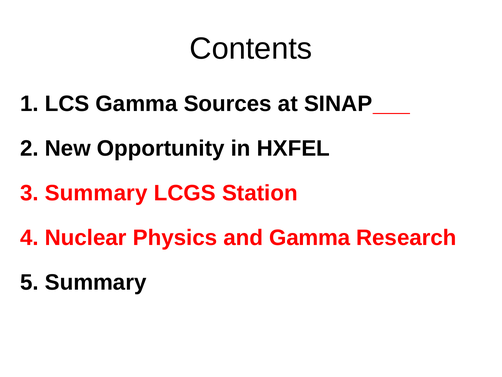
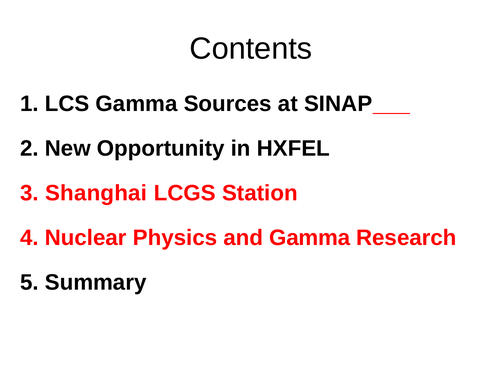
3 Summary: Summary -> Shanghai (96, 193)
